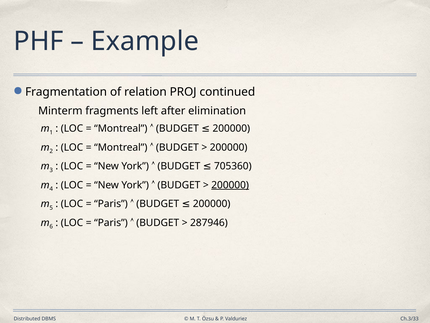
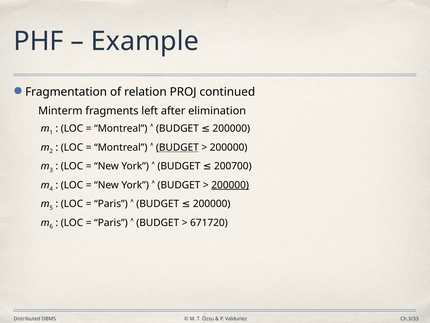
BUDGET underline: none -> present (177, 147)
705360: 705360 -> 200700 (233, 166)
287946: 287946 -> 671720 (209, 222)
